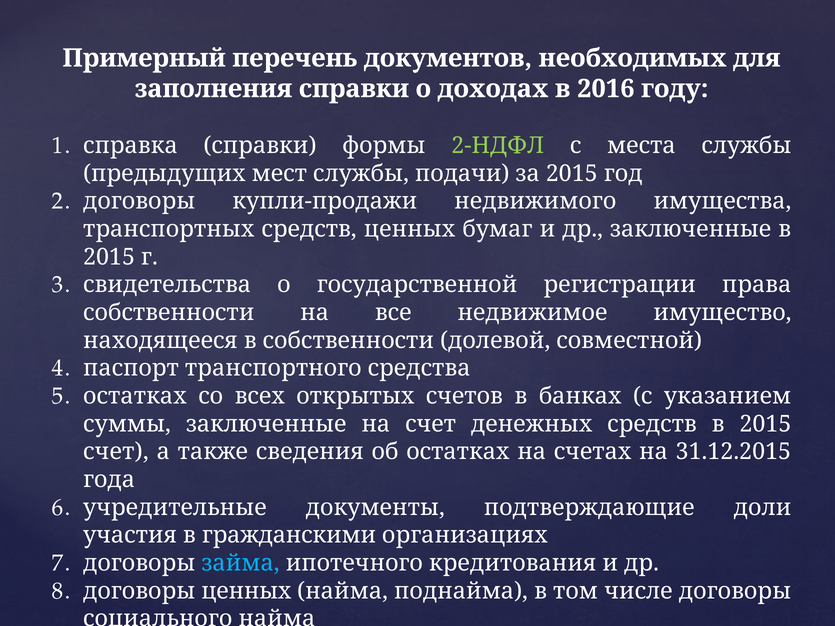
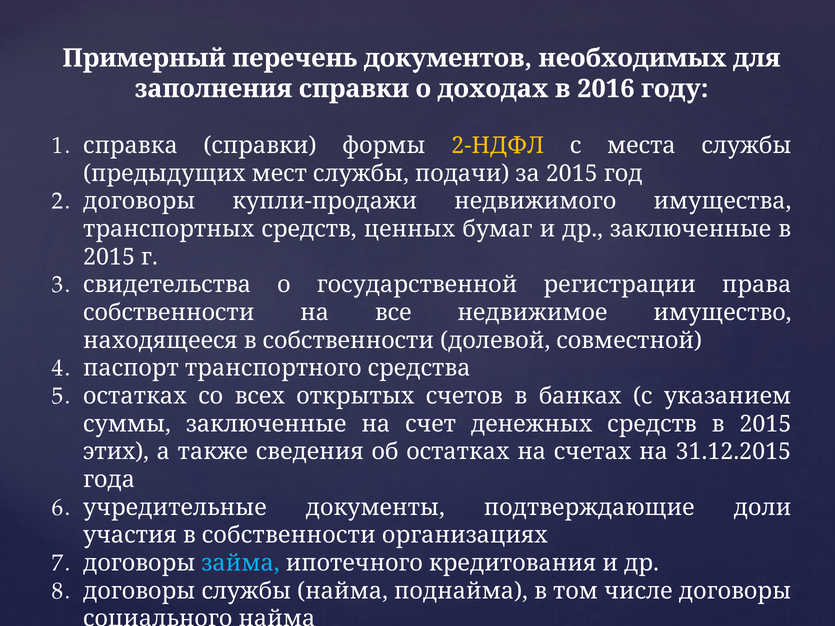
2-НДФЛ colour: light green -> yellow (498, 146)
счет: счет -> этих (116, 452)
участия в гражданскими: гражданскими -> собственности (289, 535)
договоры ценных: ценных -> службы (246, 591)
